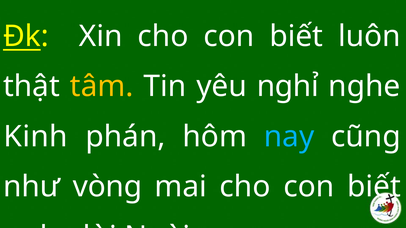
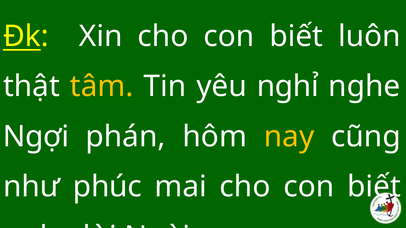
Kinh: Kinh -> Ngợi (36, 137)
nay colour: light blue -> yellow (289, 137)
vòng: vòng -> phúc (107, 187)
